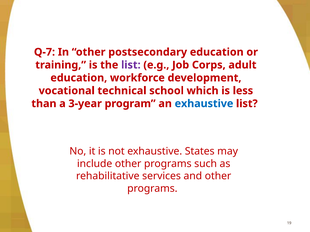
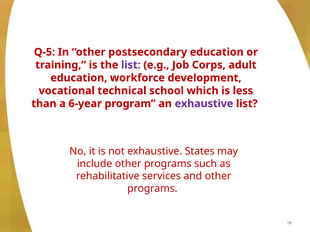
Q-7: Q-7 -> Q-5 (44, 52)
3-year: 3-year -> 6-year (85, 104)
exhaustive colour: blue -> purple (204, 104)
